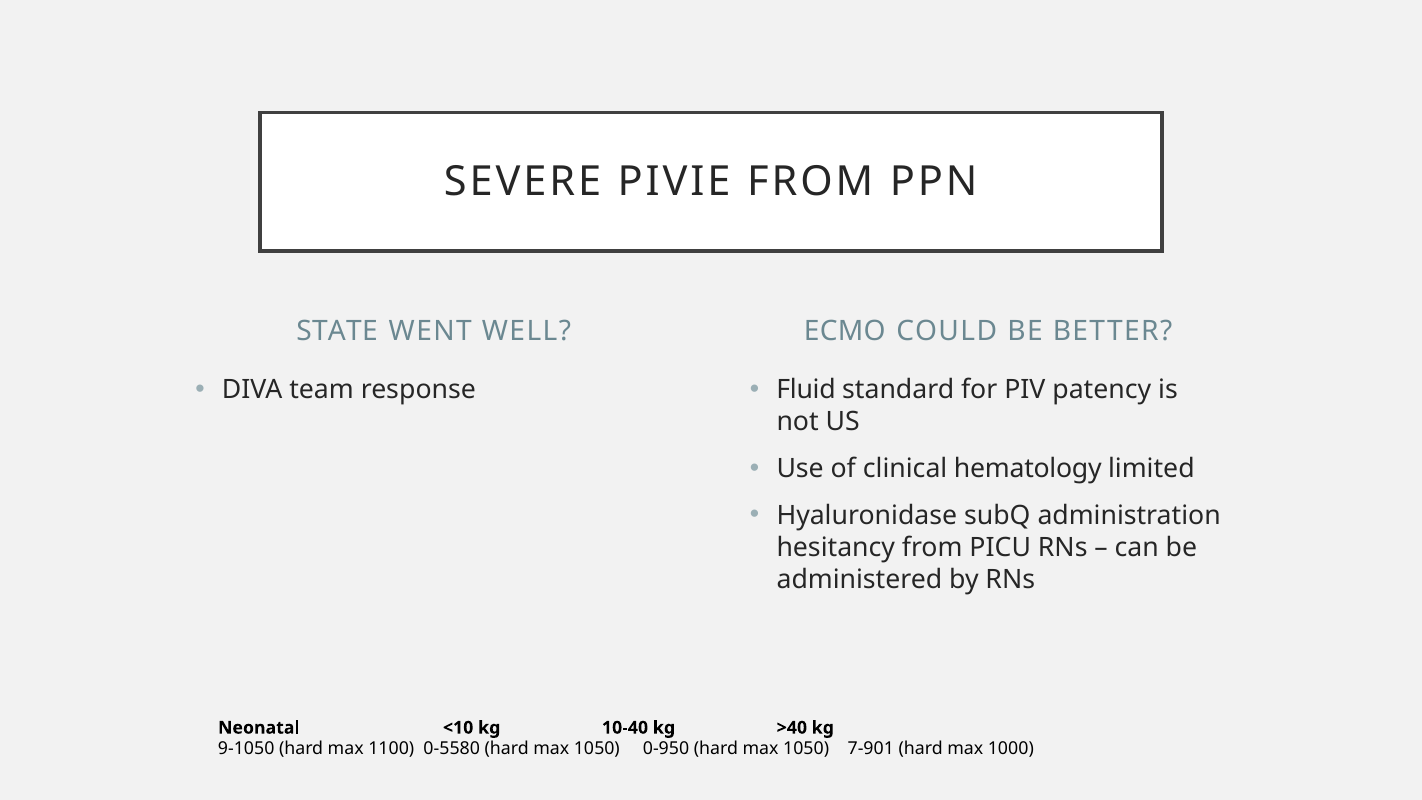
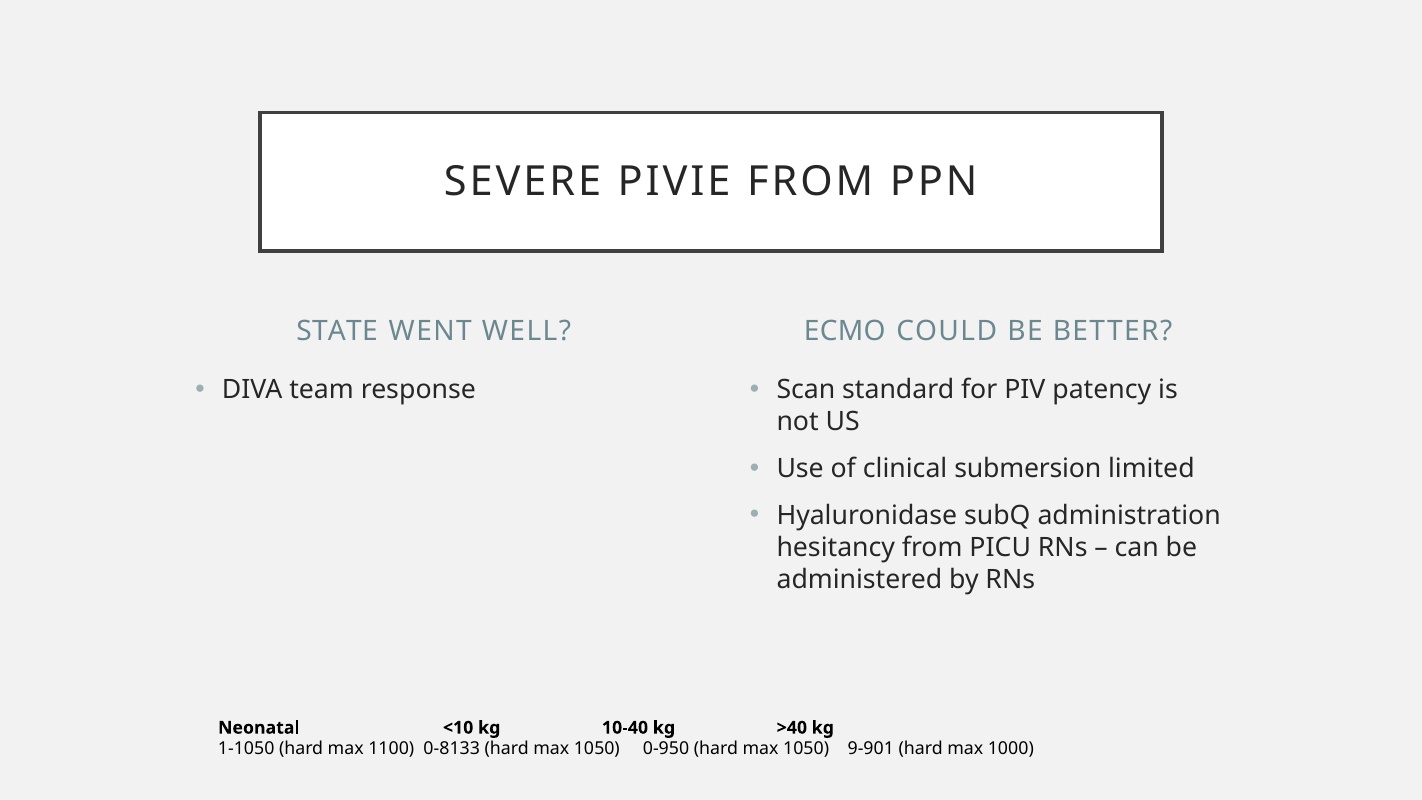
Fluid: Fluid -> Scan (806, 390)
hematology: hematology -> submersion (1028, 469)
9-1050: 9-1050 -> 1-1050 (246, 749)
0-5580: 0-5580 -> 0-8133 (452, 749)
7-901: 7-901 -> 9-901 (871, 749)
